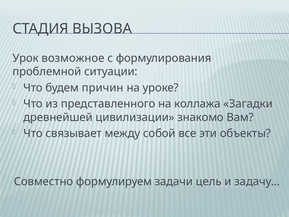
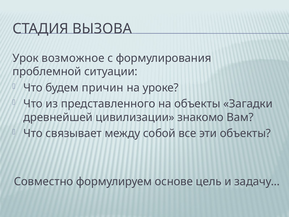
на коллажа: коллажа -> объекты (197, 104)
задачи: задачи -> основе (174, 181)
